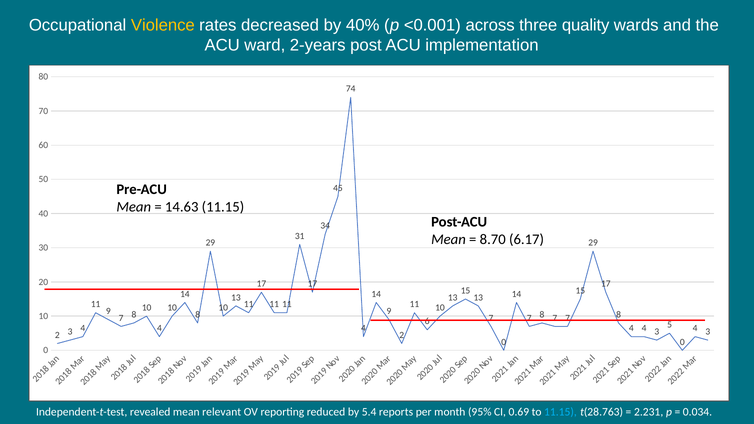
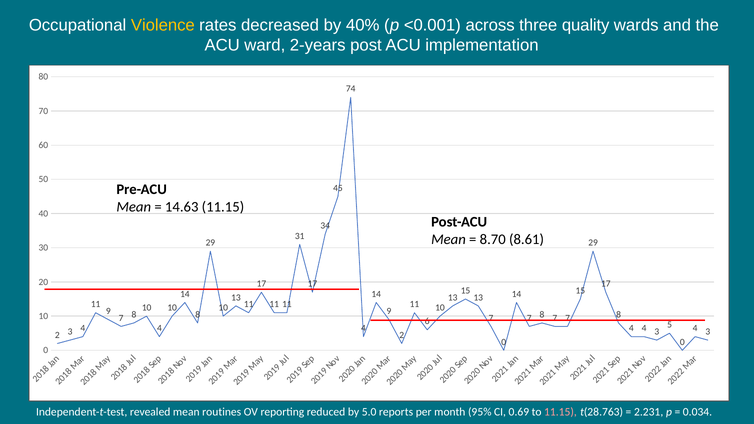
6.17: 6.17 -> 8.61 (527, 240)
relevant: relevant -> routines (222, 412)
5.4: 5.4 -> 5.0 (369, 412)
11.15 colour: light blue -> pink (560, 412)
